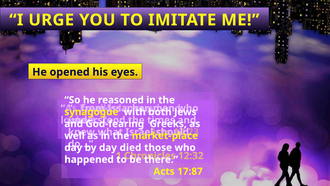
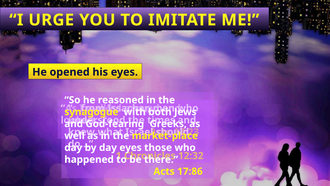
day died: died -> eyes (131, 147)
17:87: 17:87 -> 17:86 (190, 171)
